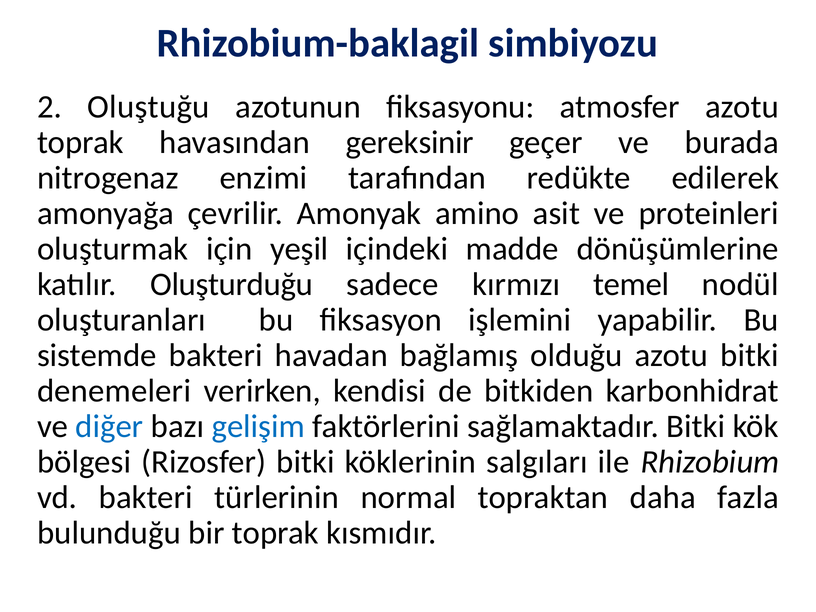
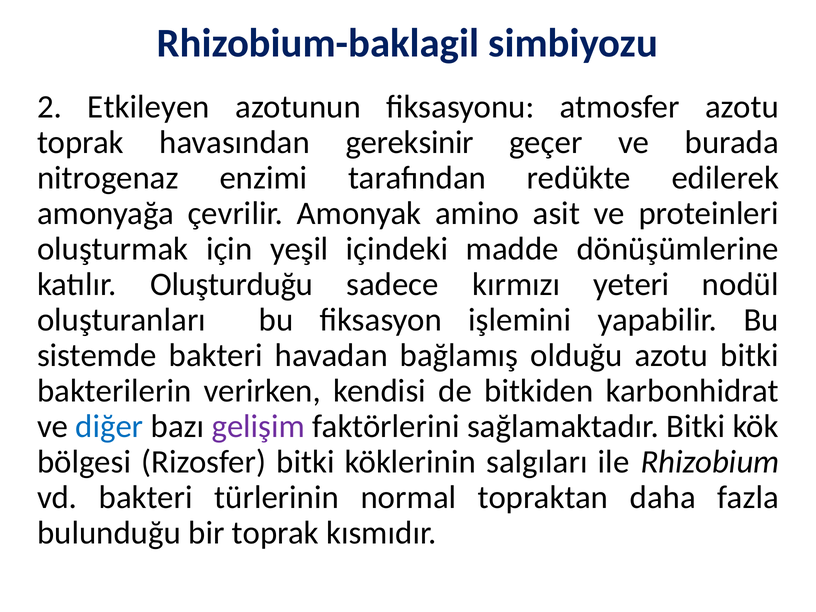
Oluştuğu: Oluştuğu -> Etkileyen (149, 107)
temel: temel -> yeteri (631, 285)
denemeleri: denemeleri -> bakterilerin (114, 391)
gelişim colour: blue -> purple (258, 427)
